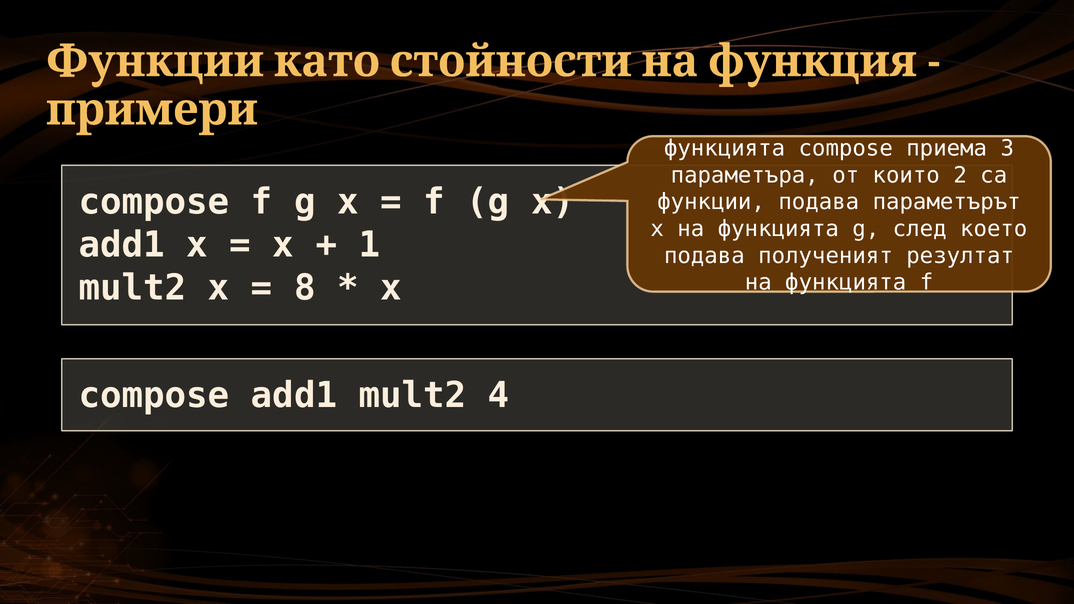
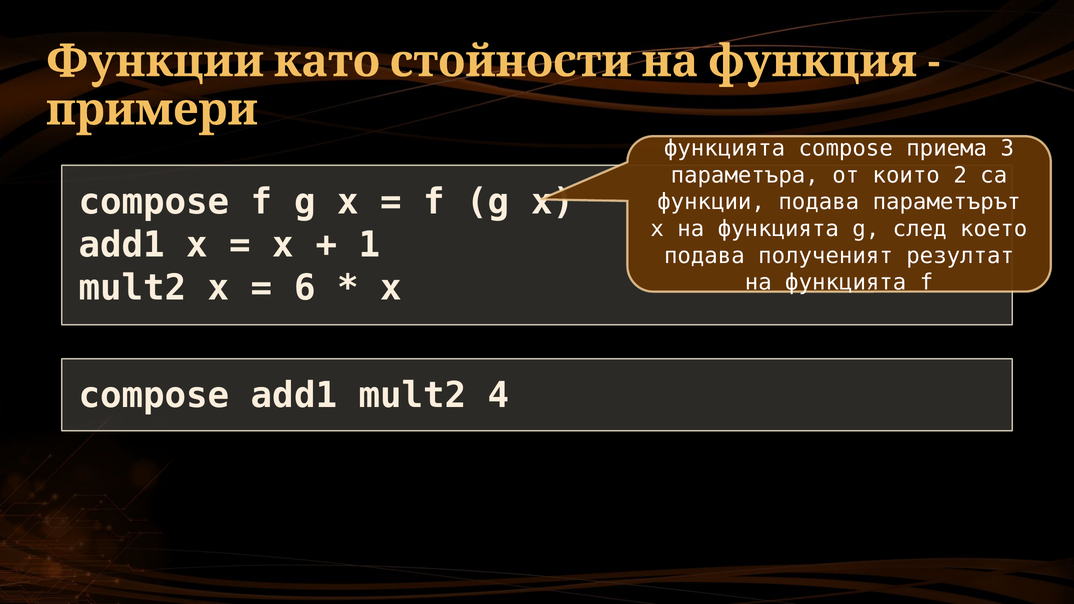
8: 8 -> 6 (305, 288)
